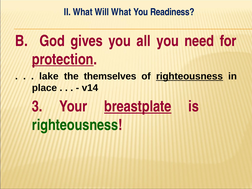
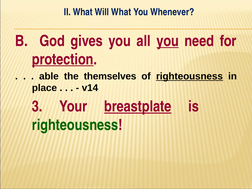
Readiness: Readiness -> Whenever (172, 12)
you underline: none -> present (168, 41)
lake: lake -> able (49, 76)
